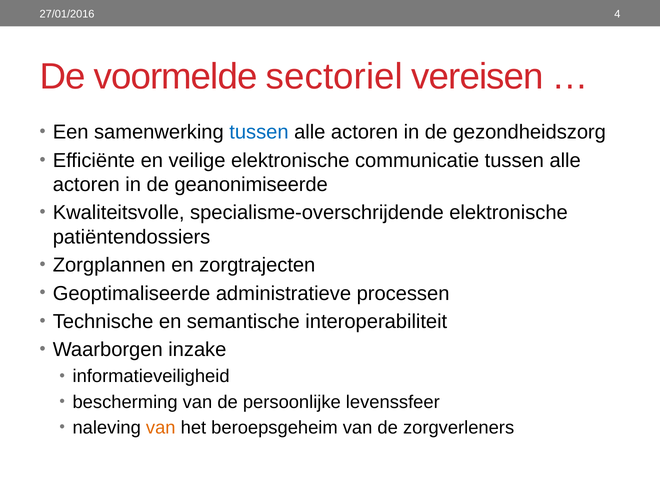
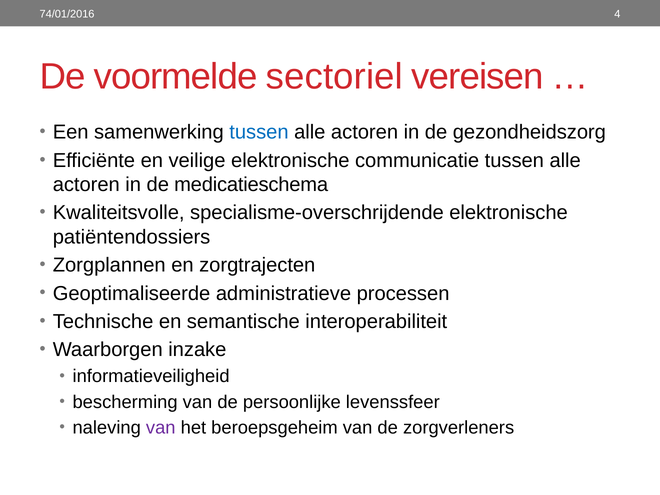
27/01/2016: 27/01/2016 -> 74/01/2016 (67, 14)
geanonimiseerde: geanonimiseerde -> medicatieschema (251, 185)
van colour: orange -> purple (161, 428)
